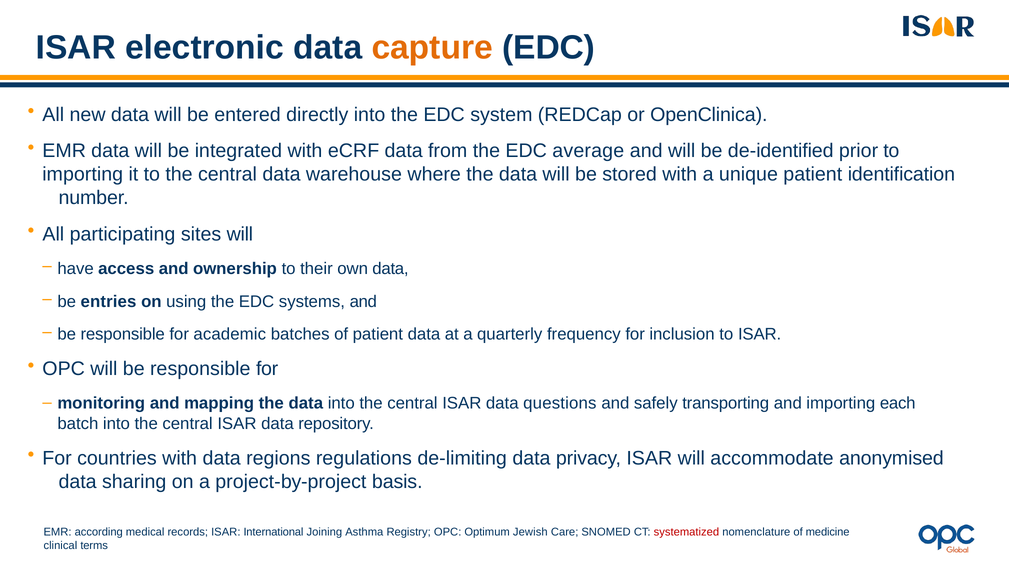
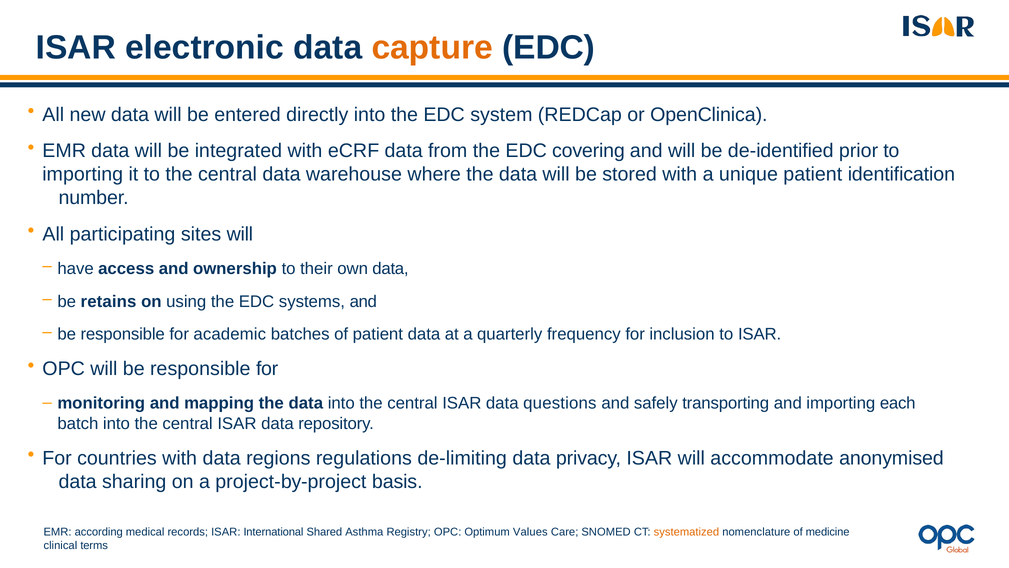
average: average -> covering (588, 151)
entries: entries -> retains (108, 301)
Joining: Joining -> Shared (324, 532)
Jewish: Jewish -> Values (530, 532)
systematized colour: red -> orange (686, 532)
